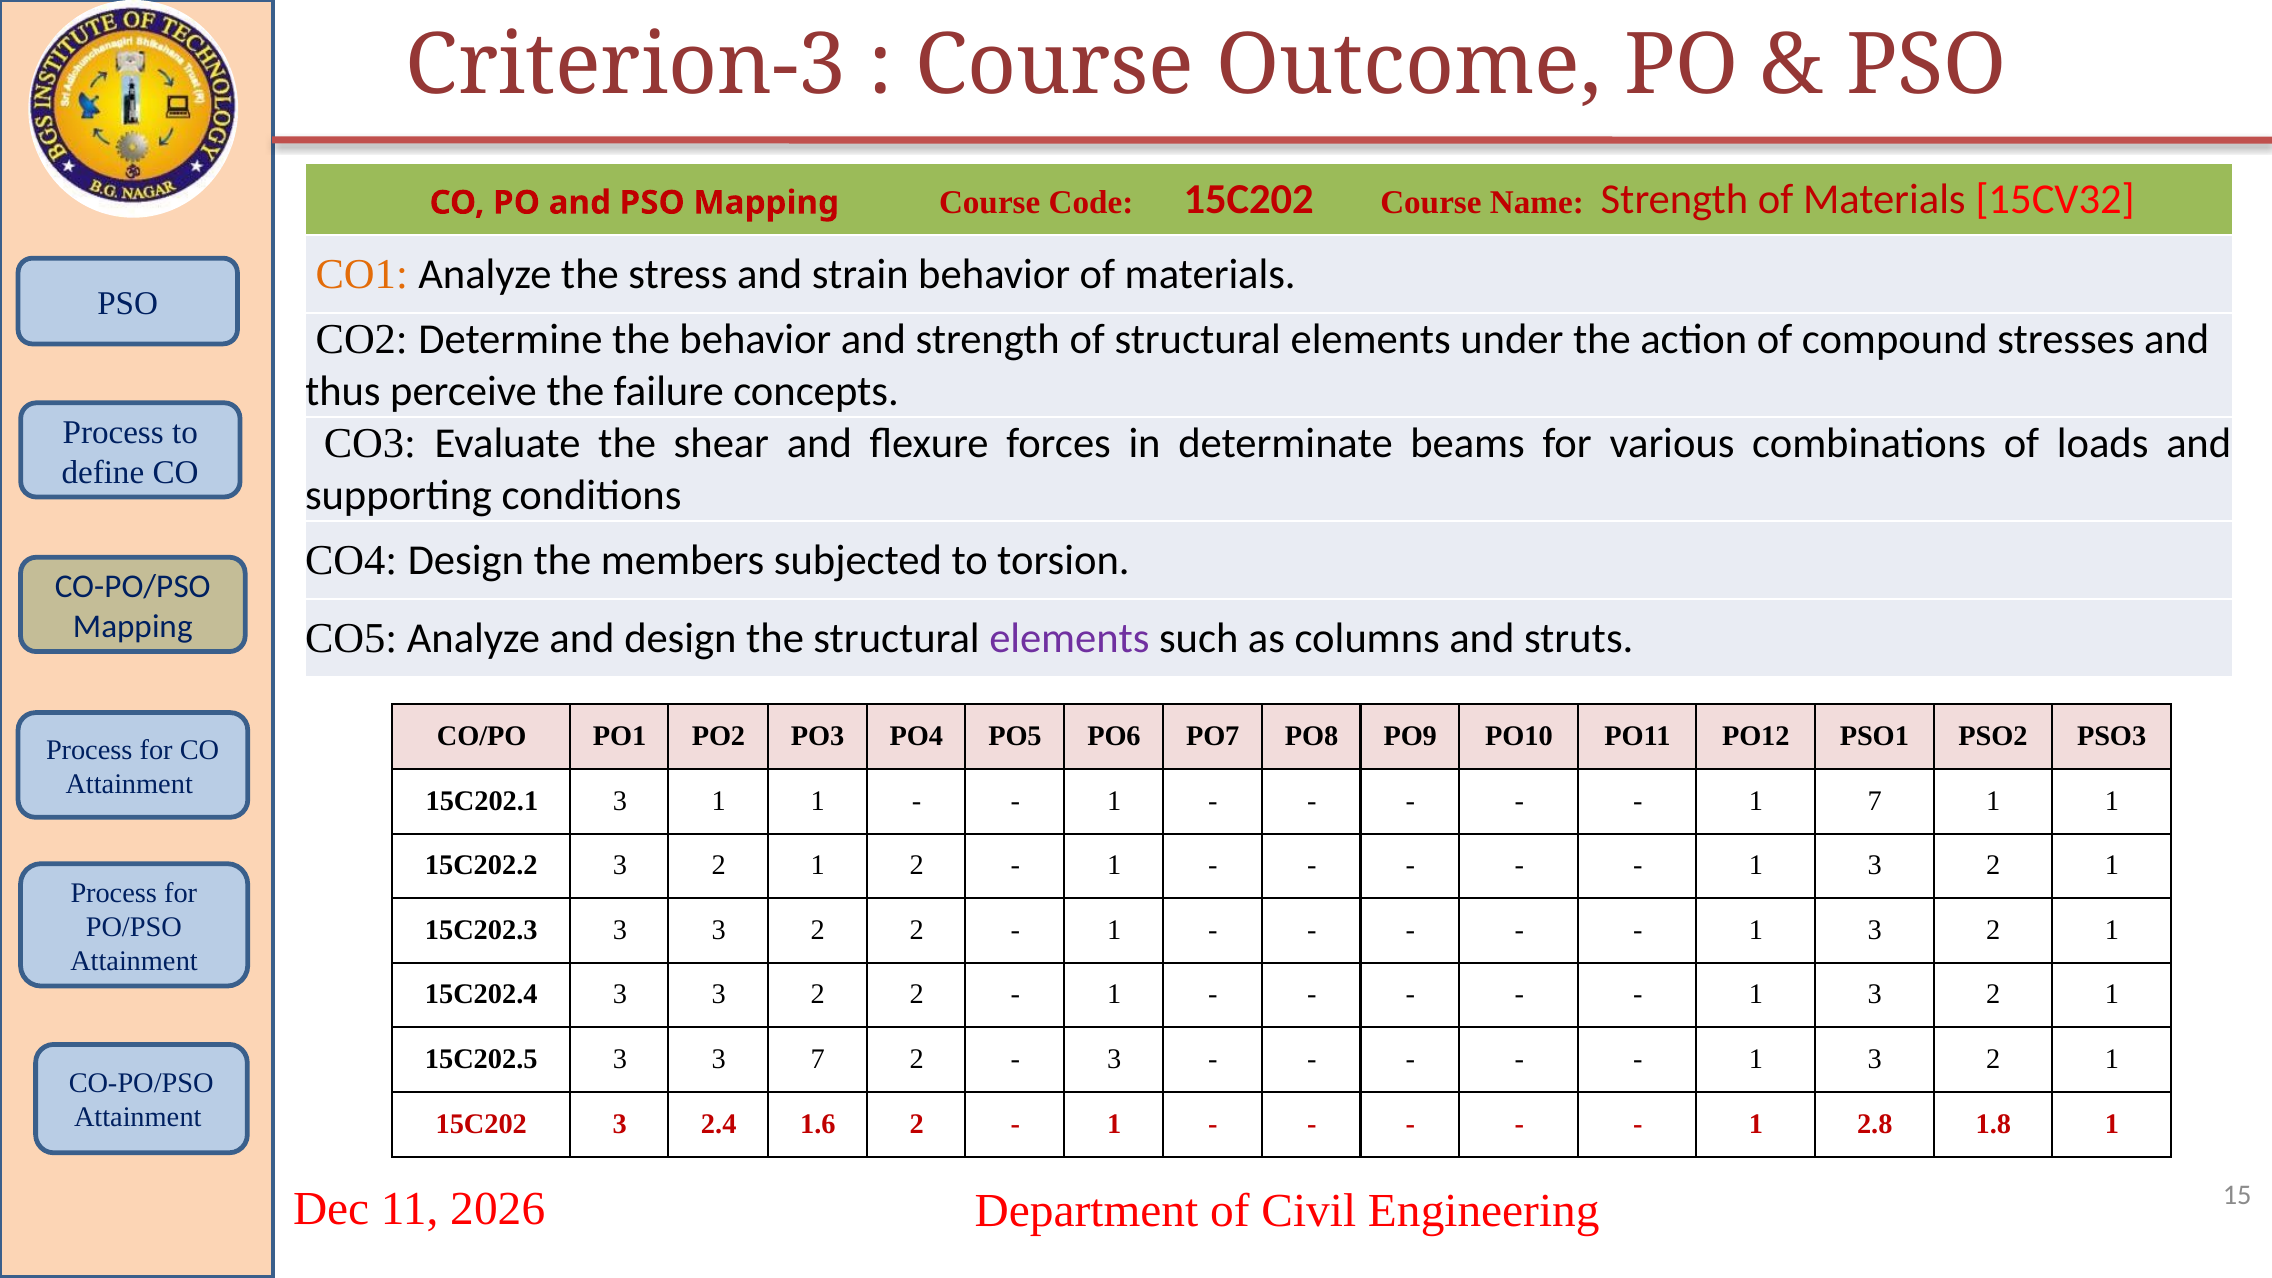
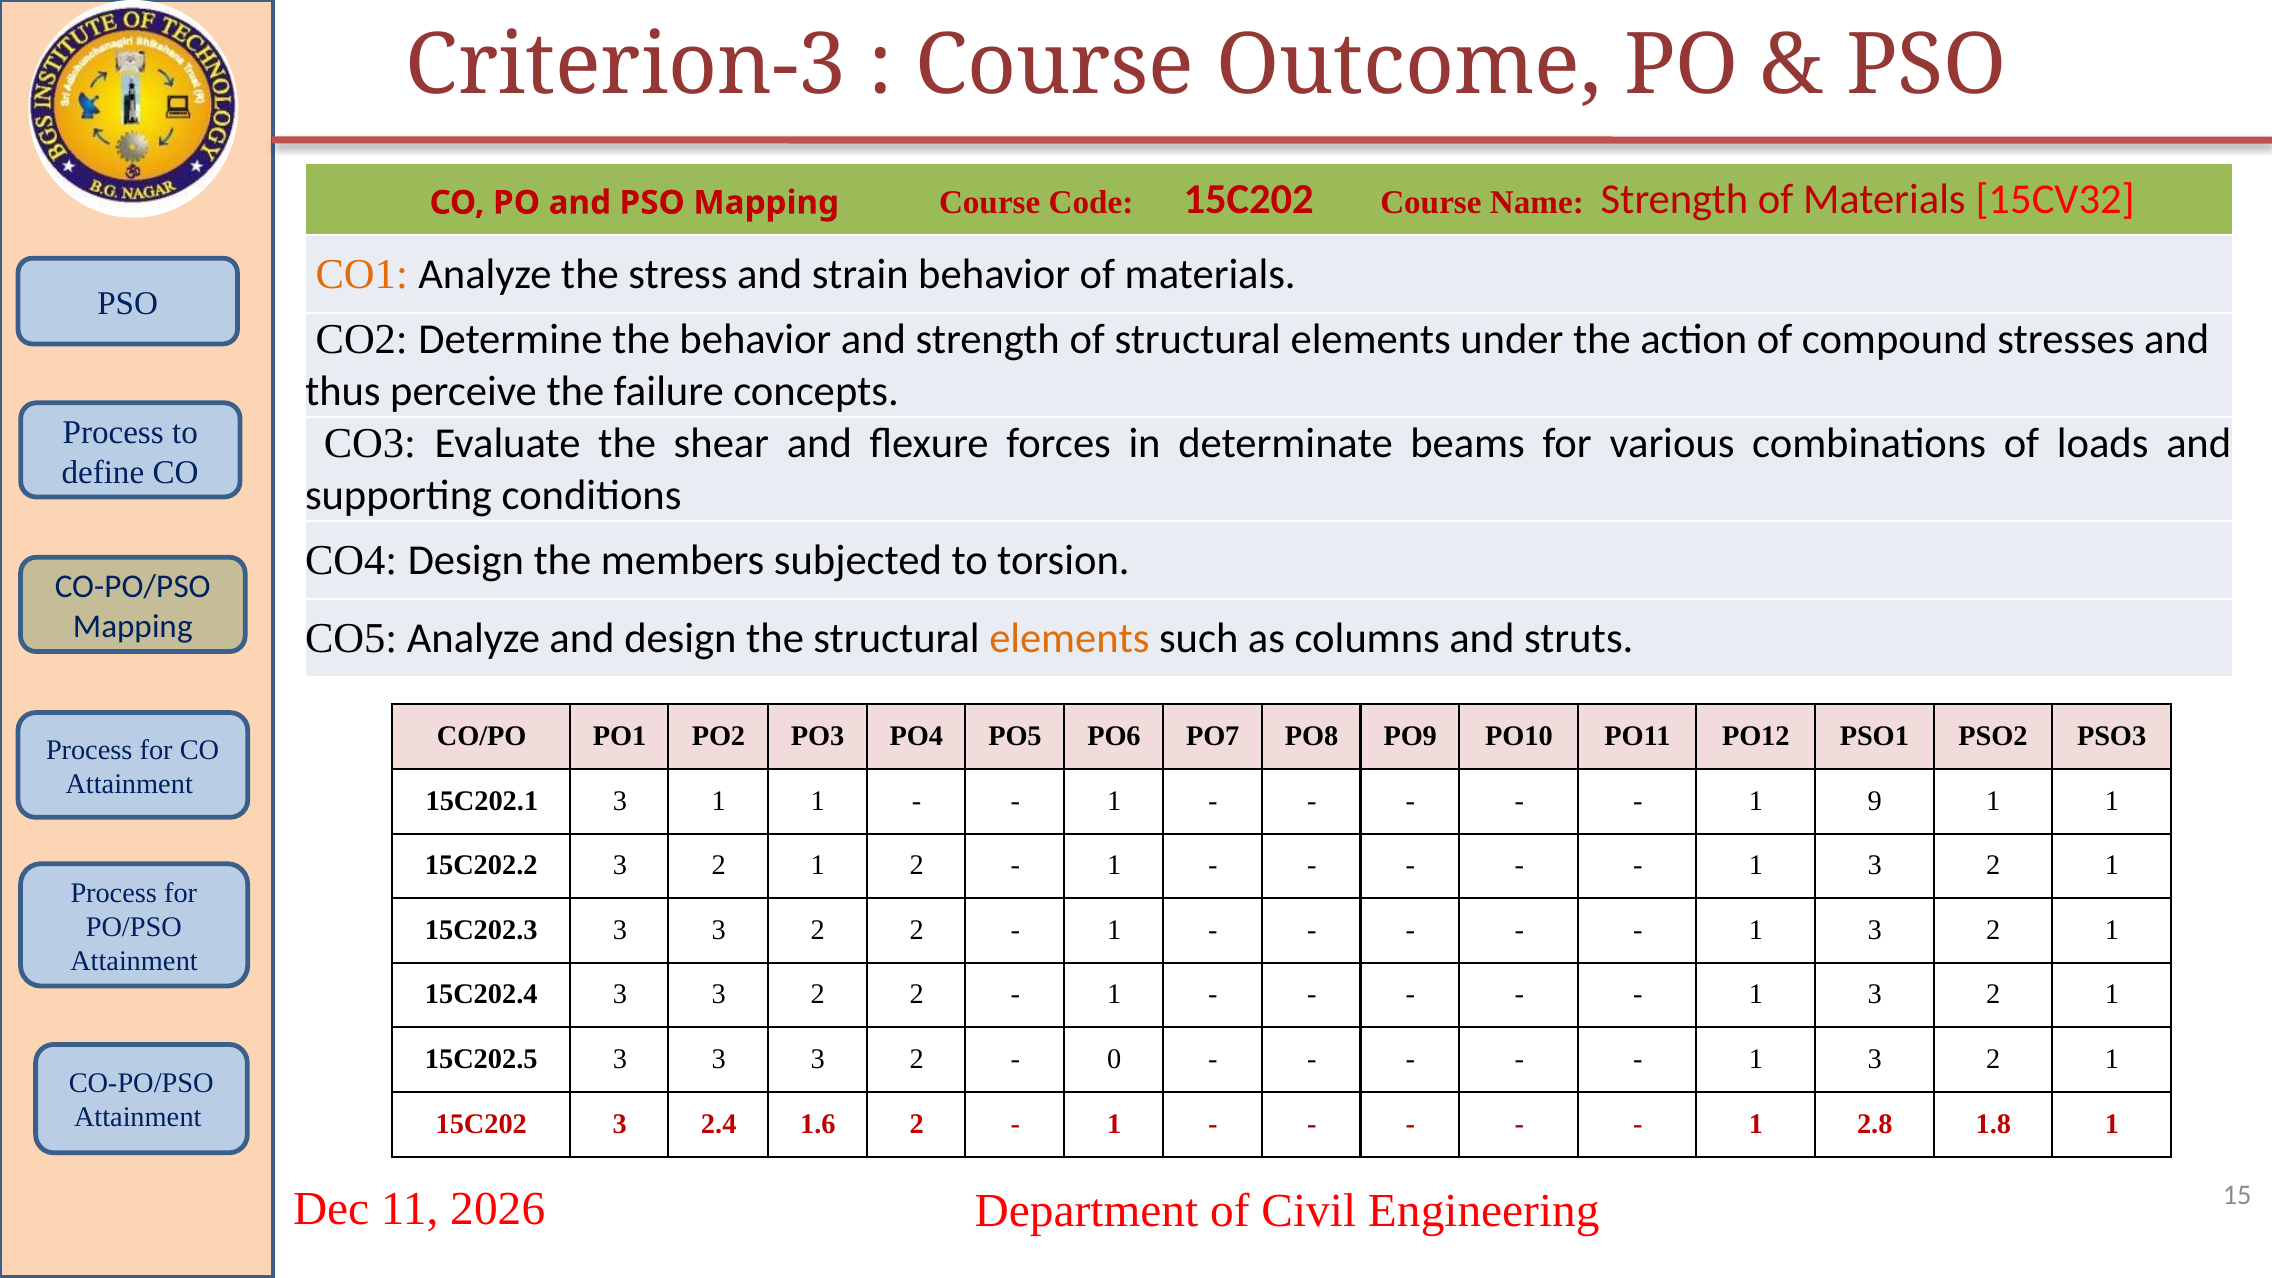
elements colour: purple -> orange (1069, 638)
1 7: 7 -> 9 (1875, 801)
3 3 7: 7 -> 3 (818, 1059)
3: 3 -> 0 (1114, 1059)
